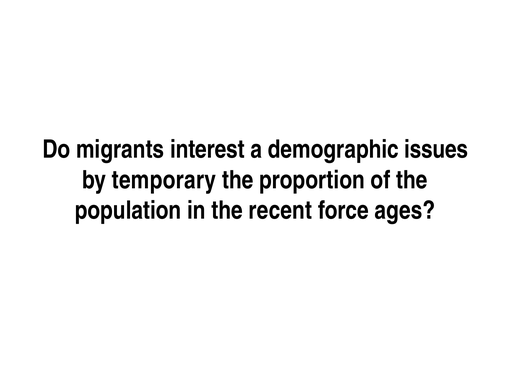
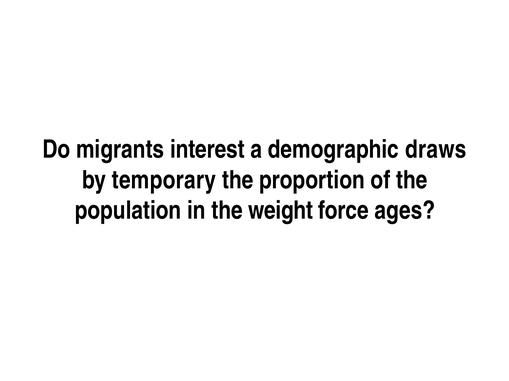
issues: issues -> draws (436, 150)
recent: recent -> weight (281, 211)
